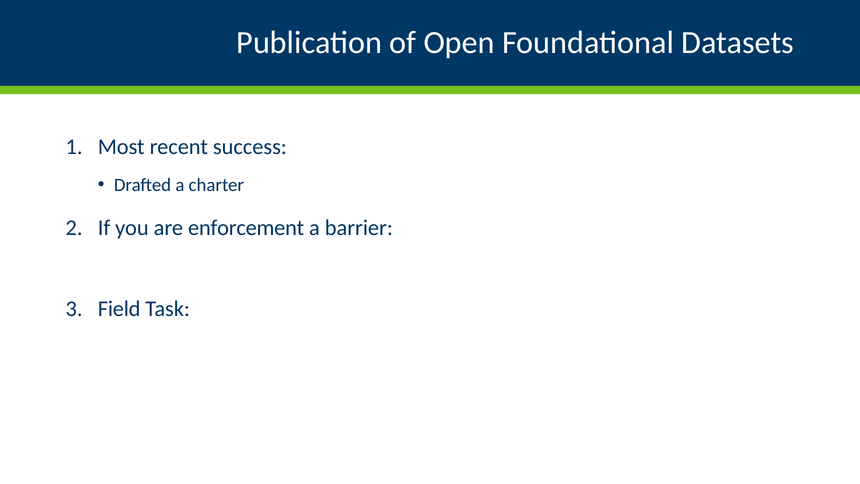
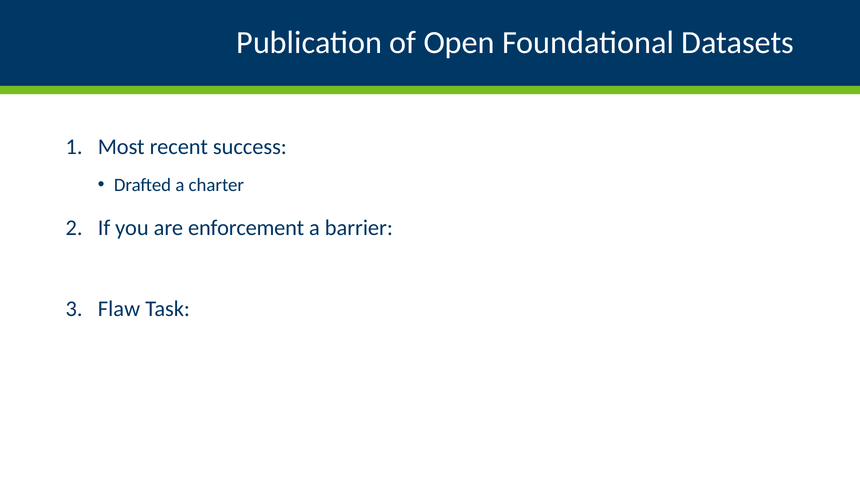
Field: Field -> Flaw (119, 309)
